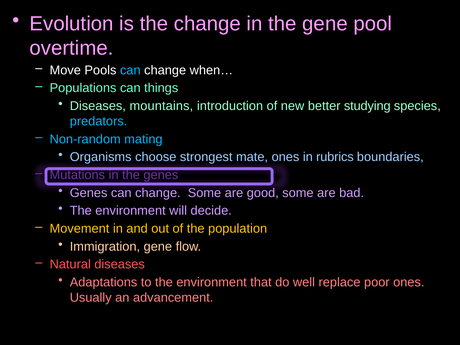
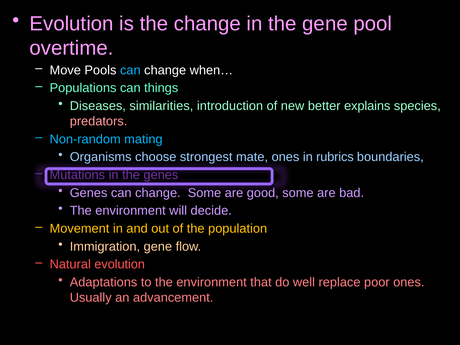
mountains: mountains -> similarities (161, 106)
studying: studying -> explains (367, 106)
predators colour: light blue -> pink (99, 121)
Natural diseases: diseases -> evolution (120, 264)
